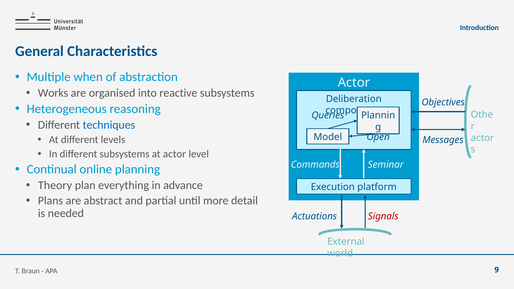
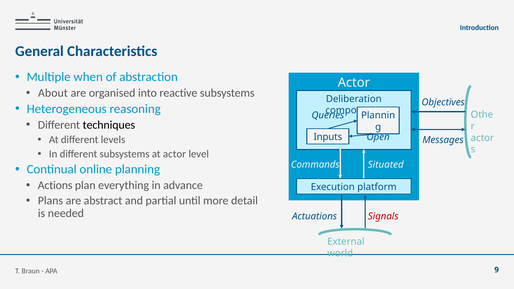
Works: Works -> About (53, 93)
techniques colour: blue -> black (109, 125)
Model: Model -> Inputs (328, 137)
Seminar: Seminar -> Situated (386, 165)
Theory: Theory -> Actions (55, 185)
